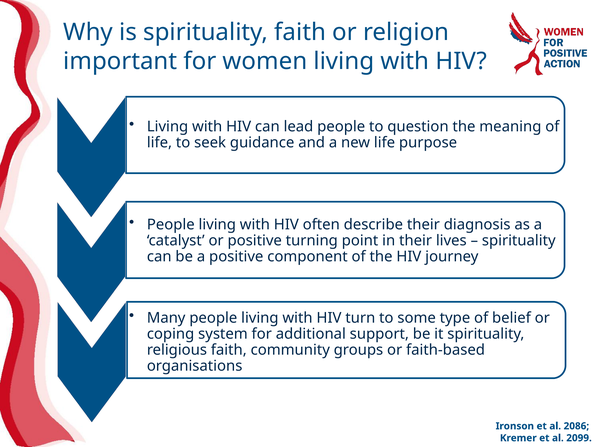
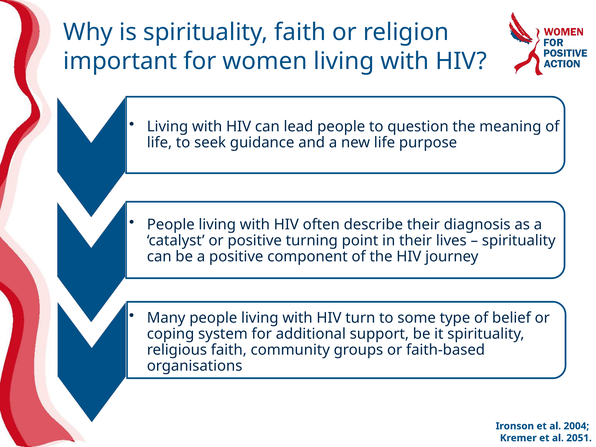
2086: 2086 -> 2004 (576, 426)
2099: 2099 -> 2051 (579, 438)
